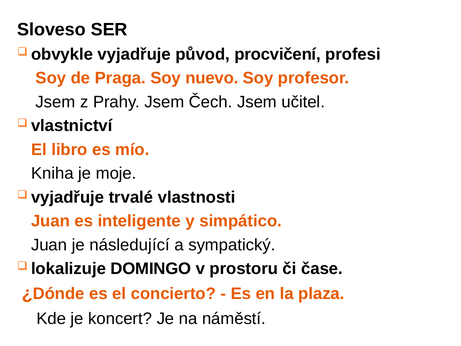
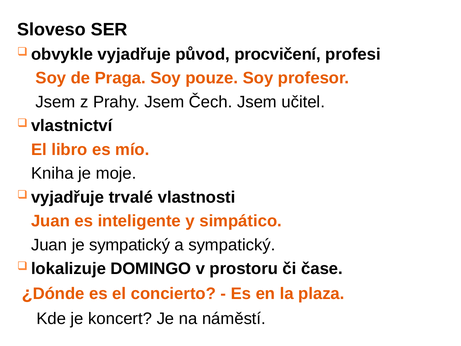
nuevo: nuevo -> pouze (212, 78)
je následující: následující -> sympatický (130, 245)
